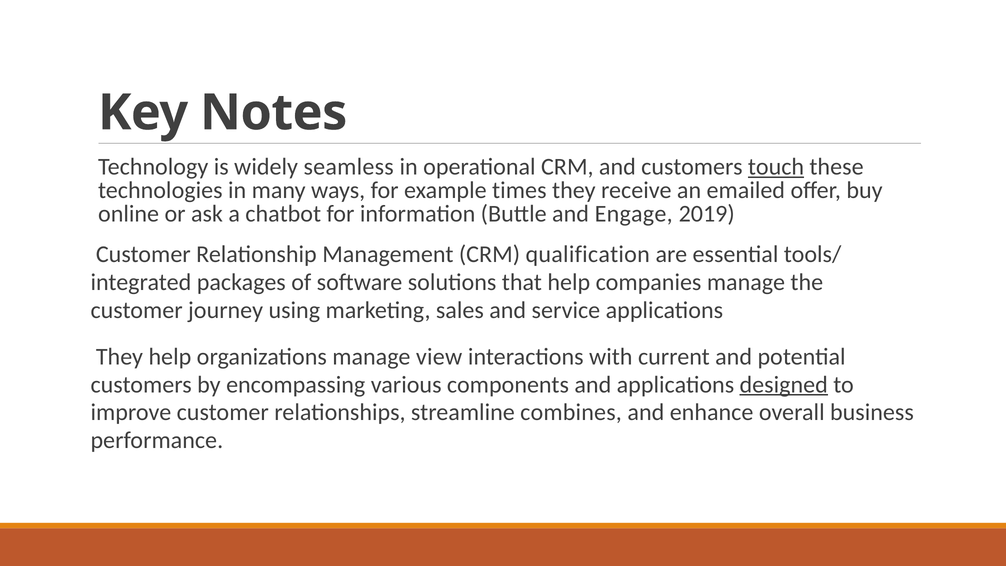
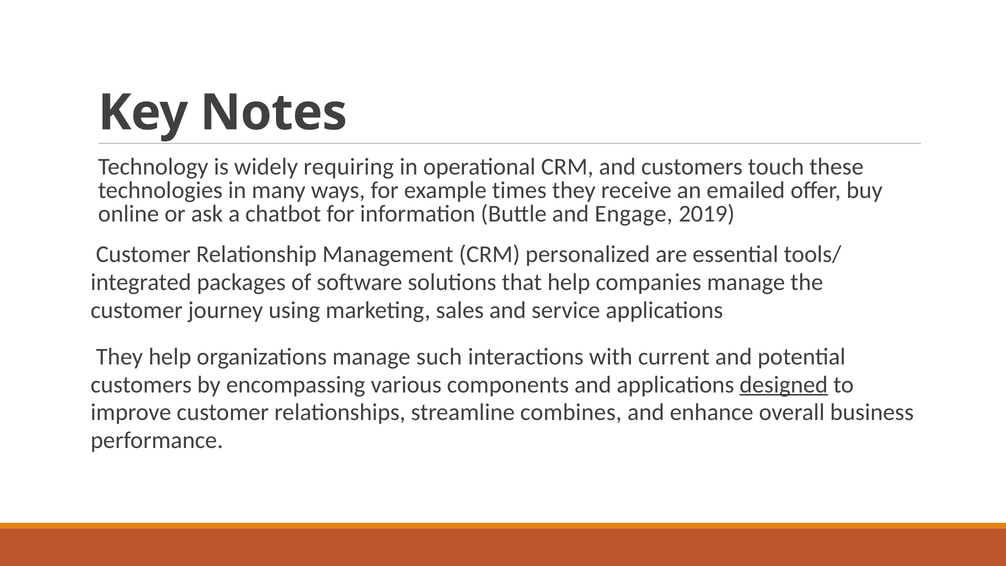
seamless: seamless -> requiring (349, 167)
touch underline: present -> none (776, 167)
qualification: qualification -> personalized (588, 254)
view: view -> such (439, 357)
